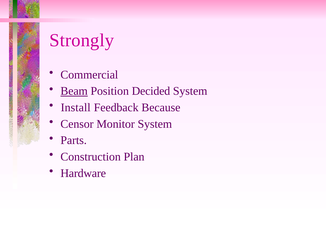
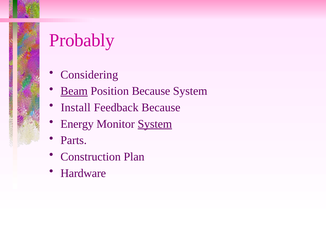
Strongly: Strongly -> Probably (82, 40)
Commercial: Commercial -> Considering (89, 75)
Position Decided: Decided -> Because (151, 91)
Censor: Censor -> Energy (77, 124)
System underline: none -> present (155, 124)
